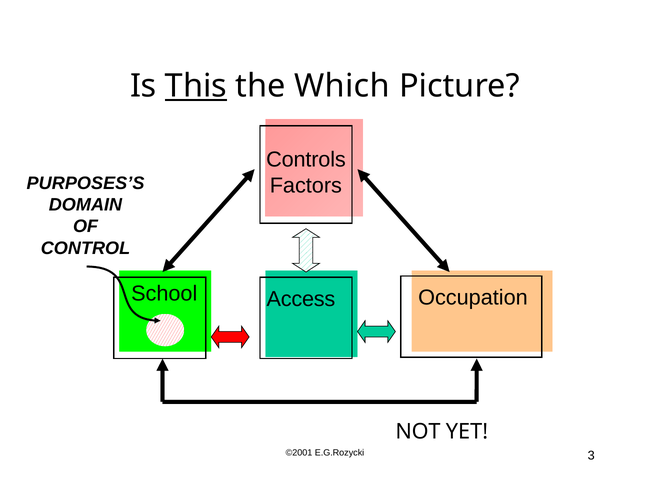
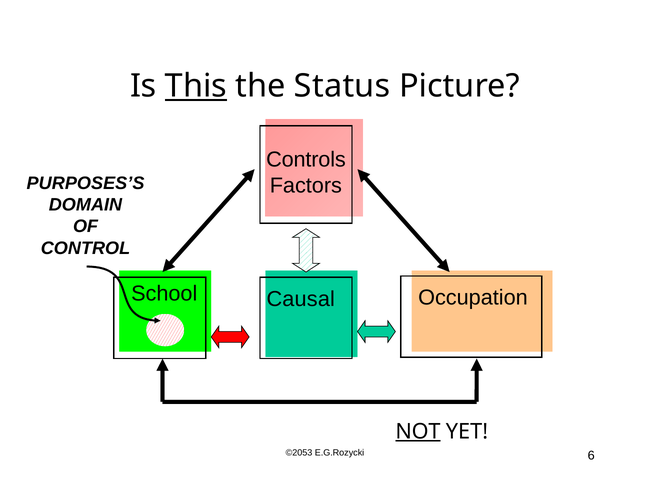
Which: Which -> Status (342, 86)
Access: Access -> Causal (301, 299)
NOT underline: none -> present (418, 432)
©2001: ©2001 -> ©2053 (299, 453)
3: 3 -> 6 (591, 456)
